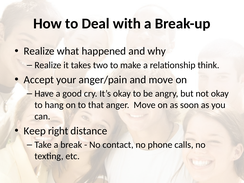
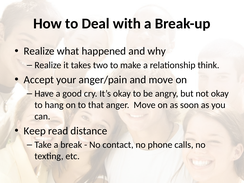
right: right -> read (58, 131)
